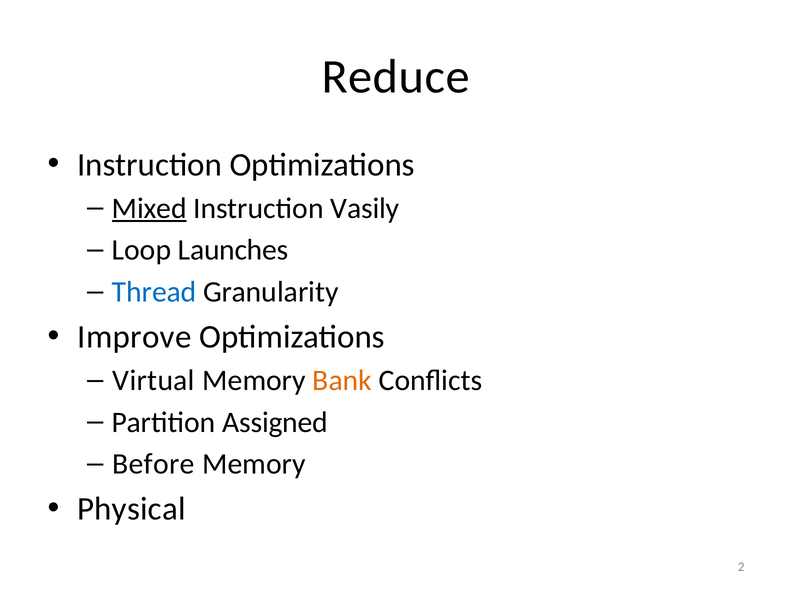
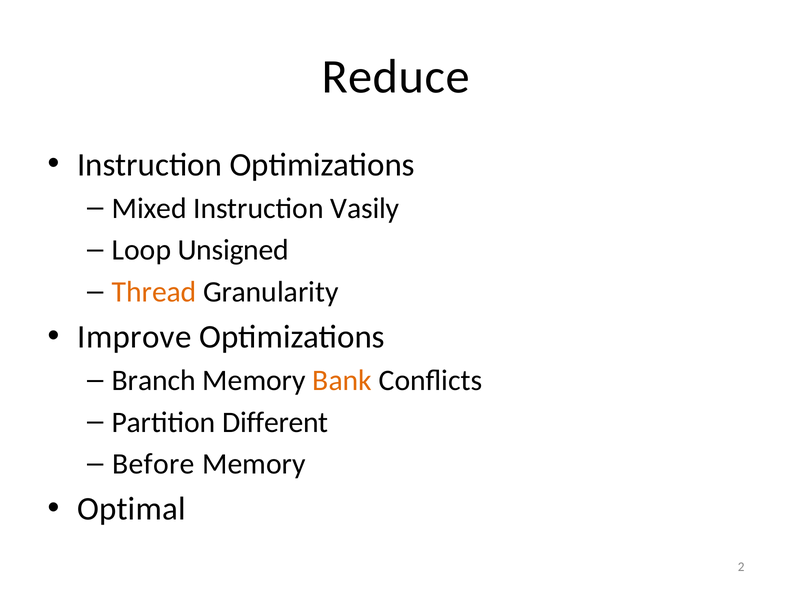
Mixed underline: present -> none (149, 208)
Launches: Launches -> Unsigned (233, 250)
Thread colour: blue -> orange (154, 292)
Virtual: Virtual -> Branch (154, 380)
Assigned: Assigned -> Different (275, 422)
Physical: Physical -> Optimal (131, 509)
